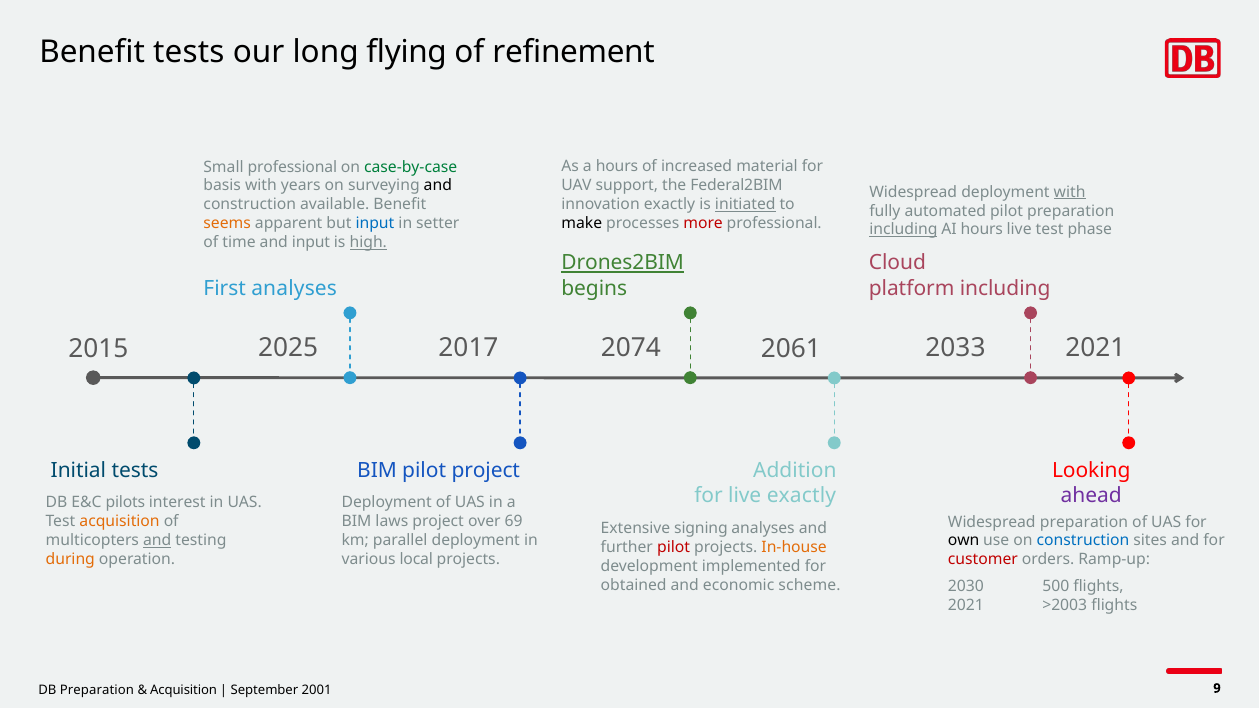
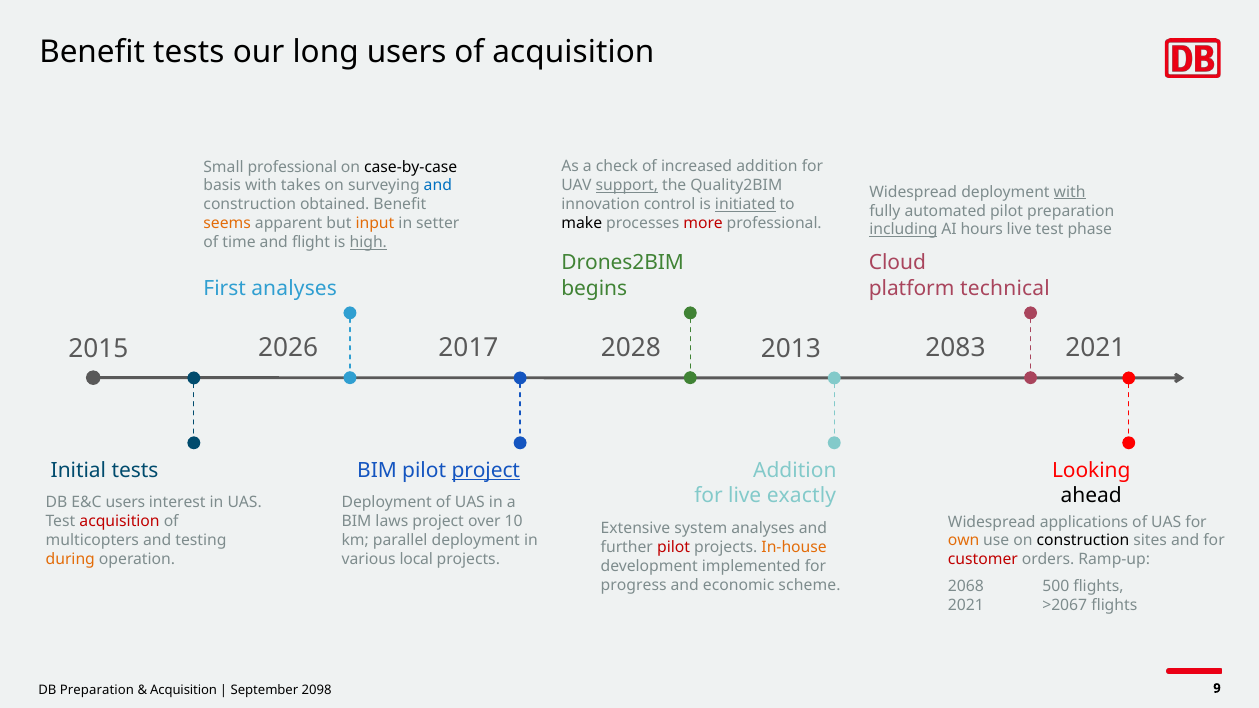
long flying: flying -> users (407, 52)
of refinement: refinement -> acquisition (573, 52)
a hours: hours -> check (617, 167)
increased material: material -> addition (767, 167)
case-by-case colour: green -> black (411, 167)
support underline: none -> present (627, 186)
Federal2BIM: Federal2BIM -> Quality2BIM (736, 186)
years: years -> takes (301, 186)
and colour: black -> blue (438, 186)
innovation exactly: exactly -> control (670, 204)
available: available -> obtained (335, 205)
input colour: blue -> orange (375, 224)
and input: input -> flight (311, 242)
Drones2BIM underline: present -> none (623, 263)
platform including: including -> technical (1005, 288)
2033: 2033 -> 2083 (955, 348)
2025: 2025 -> 2026 (288, 348)
2061: 2061 -> 2013 (791, 349)
2074: 2074 -> 2028 (631, 348)
project underline: none -> present (486, 470)
ahead colour: purple -> black (1091, 496)
E&C pilots: pilots -> users (125, 503)
acquisition colour: orange -> red (120, 522)
69: 69 -> 10 (514, 522)
Widespread preparation: preparation -> applications (1084, 522)
signing: signing -> system (701, 528)
and underline: present -> none (157, 541)
own colour: black -> orange (964, 541)
construction colour: blue -> black (1083, 541)
obtained: obtained -> progress (634, 585)
2030: 2030 -> 2068 (966, 586)
>2003: >2003 -> >2067 (1065, 605)
2001: 2001 -> 2098 (317, 690)
